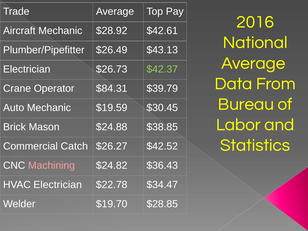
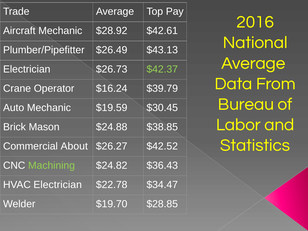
$84.31: $84.31 -> $16.24 (112, 88)
Catch: Catch -> About (74, 146)
Machining colour: pink -> light green (52, 165)
